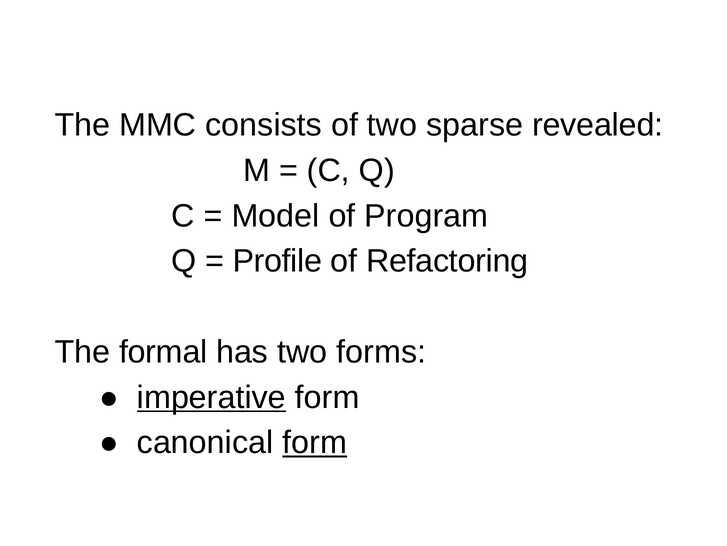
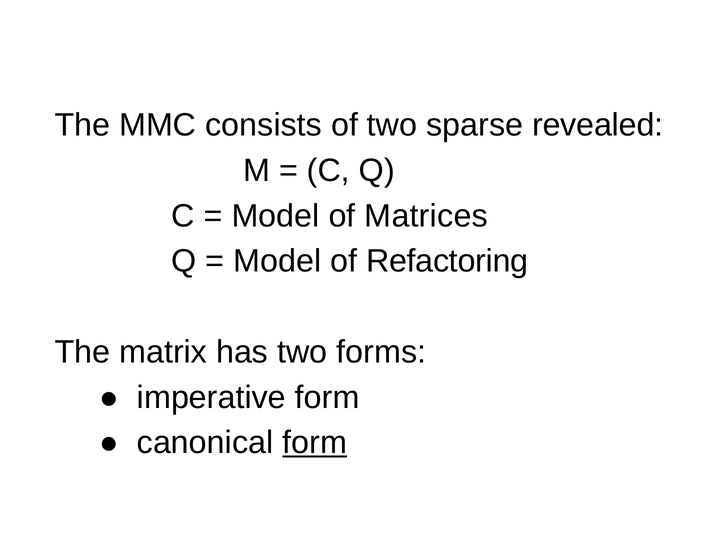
Program: Program -> Matrices (426, 216)
Profile: Profile -> Model (277, 261)
formal: formal -> matrix (163, 352)
imperative underline: present -> none (211, 397)
